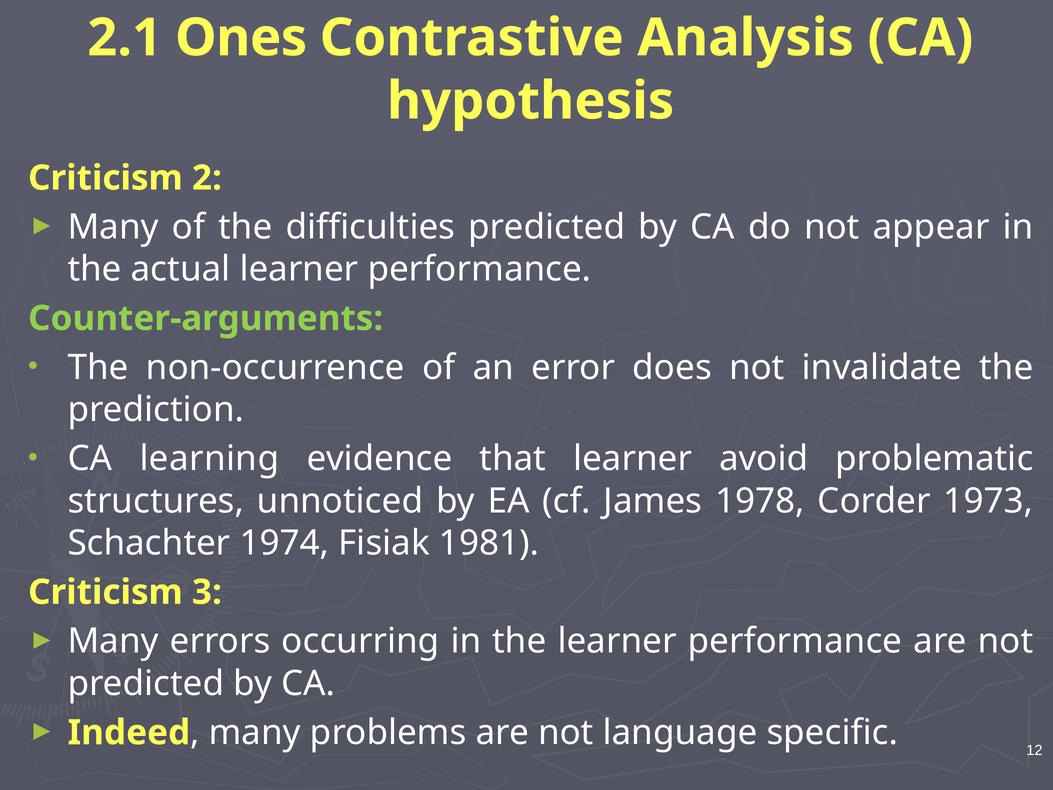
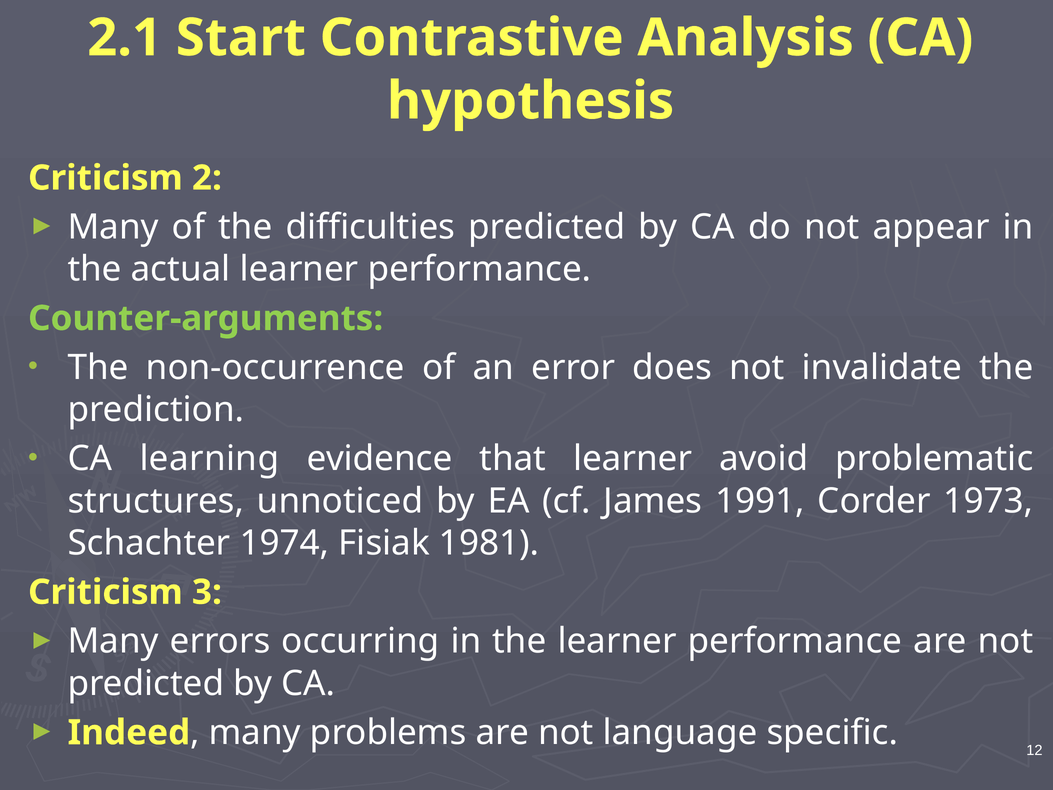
Ones: Ones -> Start (241, 38)
1978: 1978 -> 1991 (760, 501)
